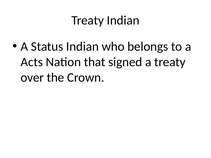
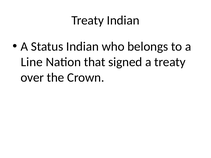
Acts: Acts -> Line (32, 62)
